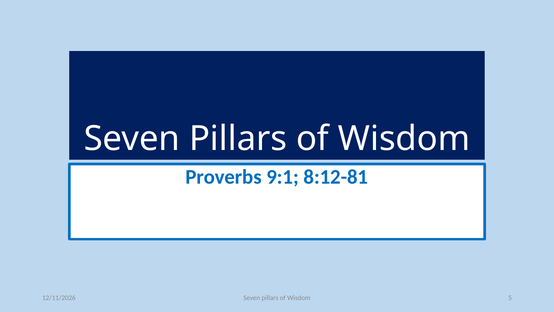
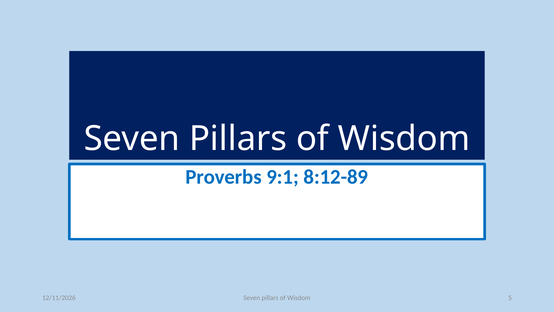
8:12-81: 8:12-81 -> 8:12-89 (336, 177)
